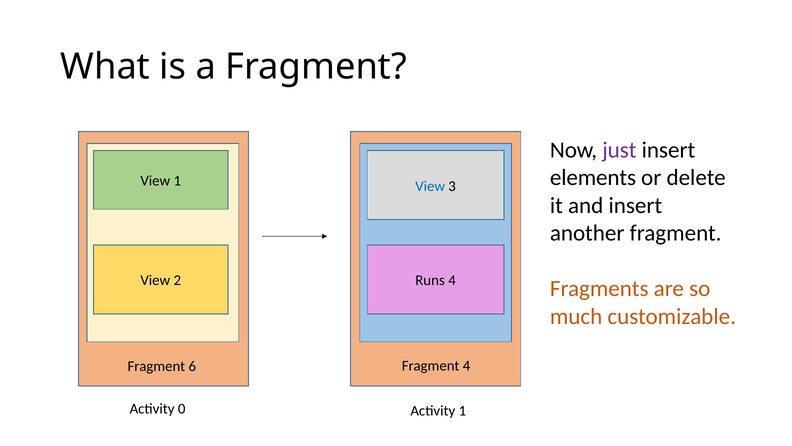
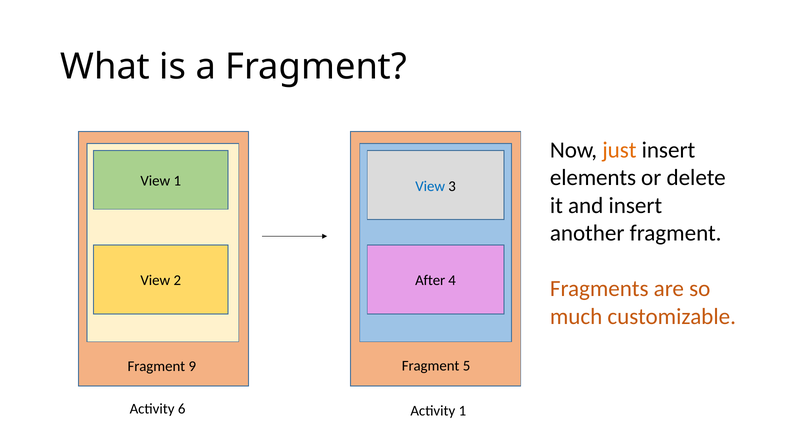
just colour: purple -> orange (619, 150)
Runs: Runs -> After (430, 280)
Fragment 4: 4 -> 5 (467, 366)
6: 6 -> 9 (192, 366)
0: 0 -> 6 (182, 408)
